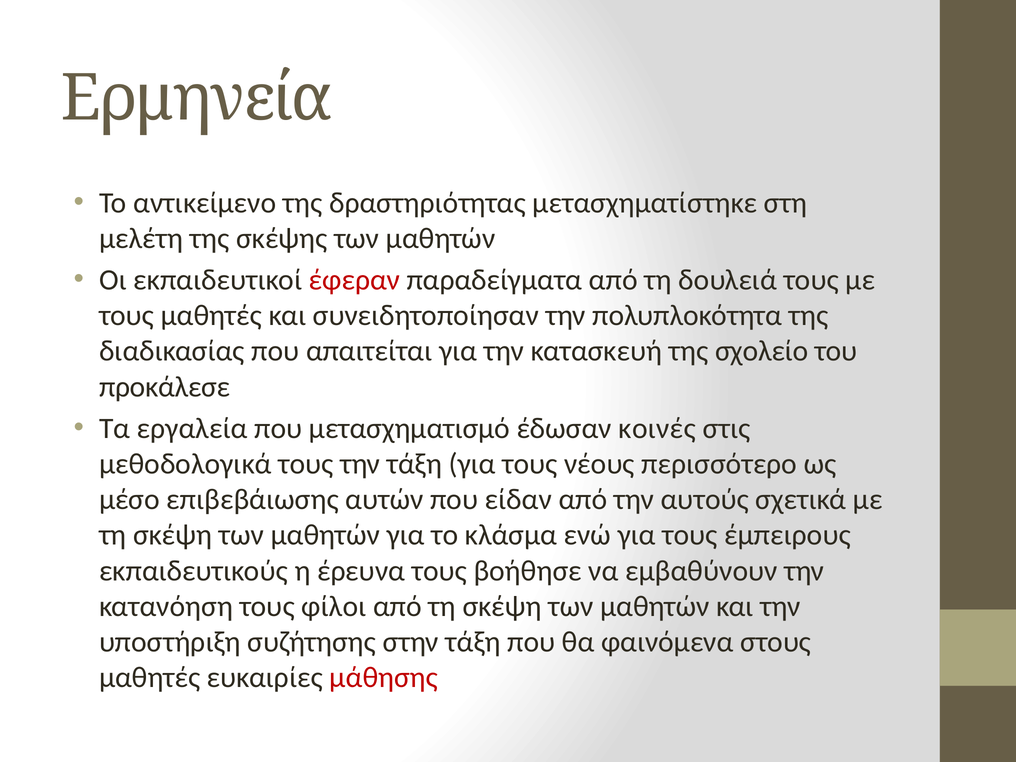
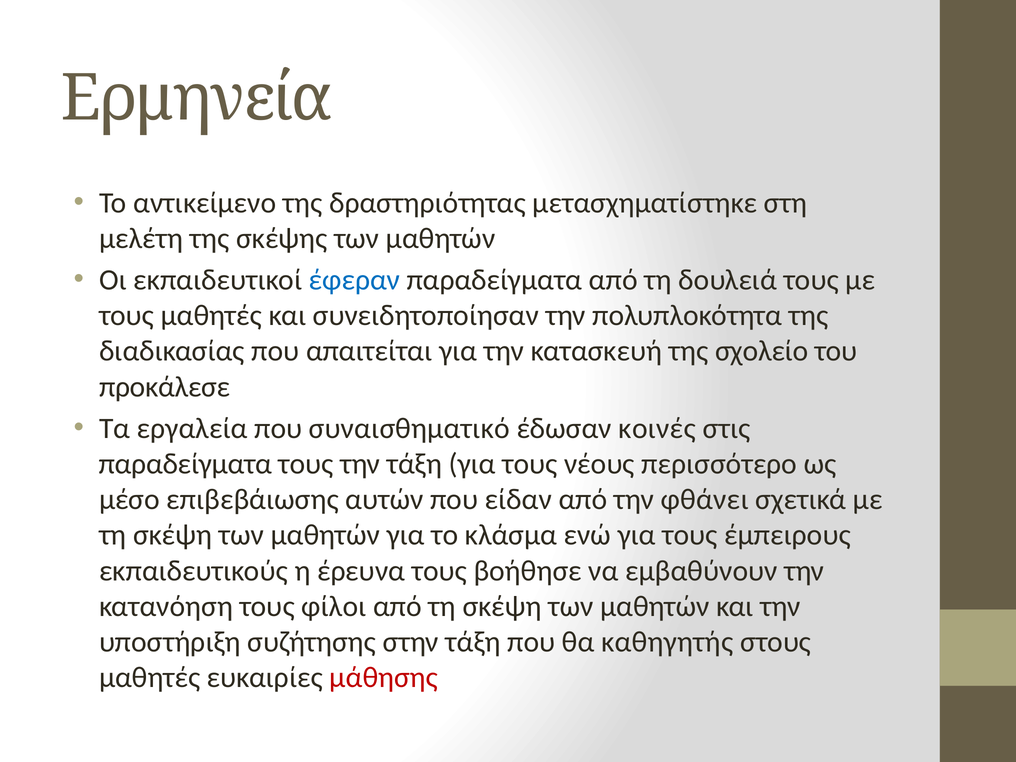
έφεραν colour: red -> blue (354, 280)
μετασχηματισμό: μετασχηματισμό -> συναισθηματικό (409, 428)
μεθοδολογικά: μεθοδολογικά -> παραδείγματα (186, 464)
αυτούς: αυτούς -> φθάνει (705, 500)
φαινόμενα: φαινόμενα -> καθηγητής (667, 642)
